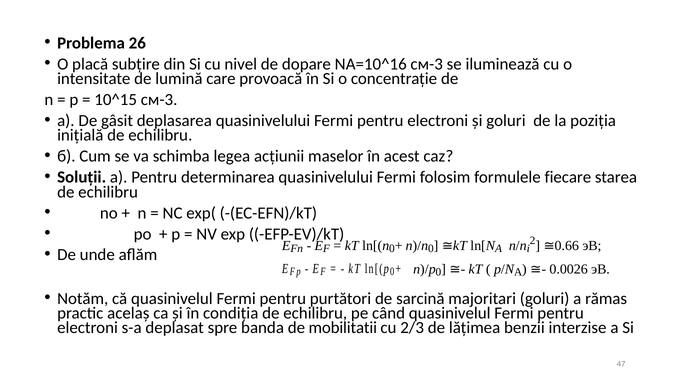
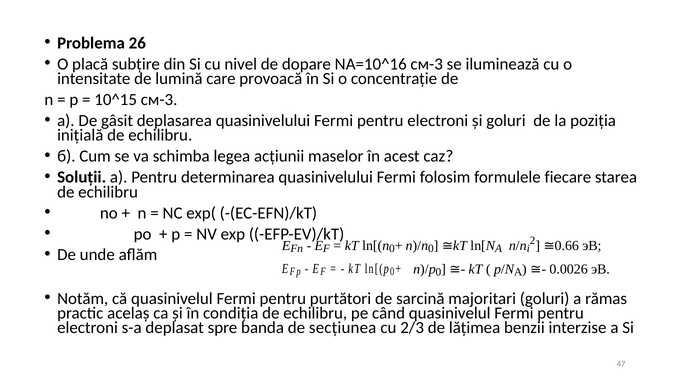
mobilitatii: mobilitatii -> secțiunea (343, 328)
